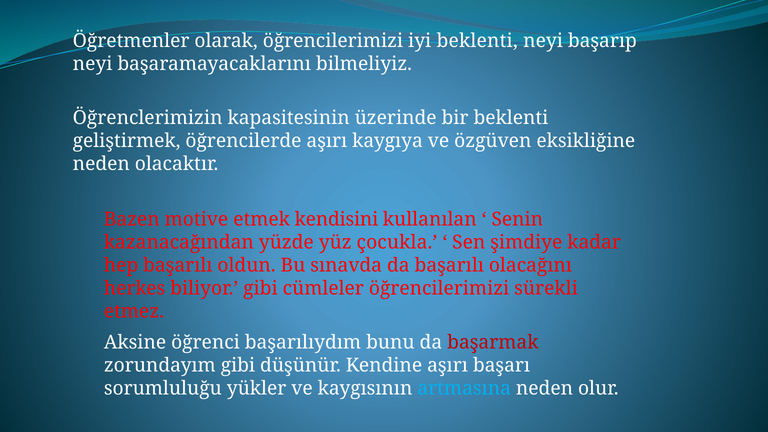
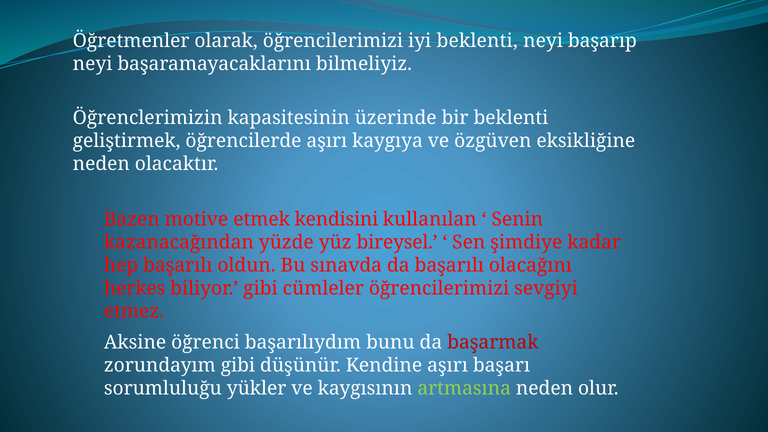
çocukla: çocukla -> bireysel (397, 242)
sürekli: sürekli -> sevgiyi (546, 288)
artmasına colour: light blue -> light green (464, 389)
